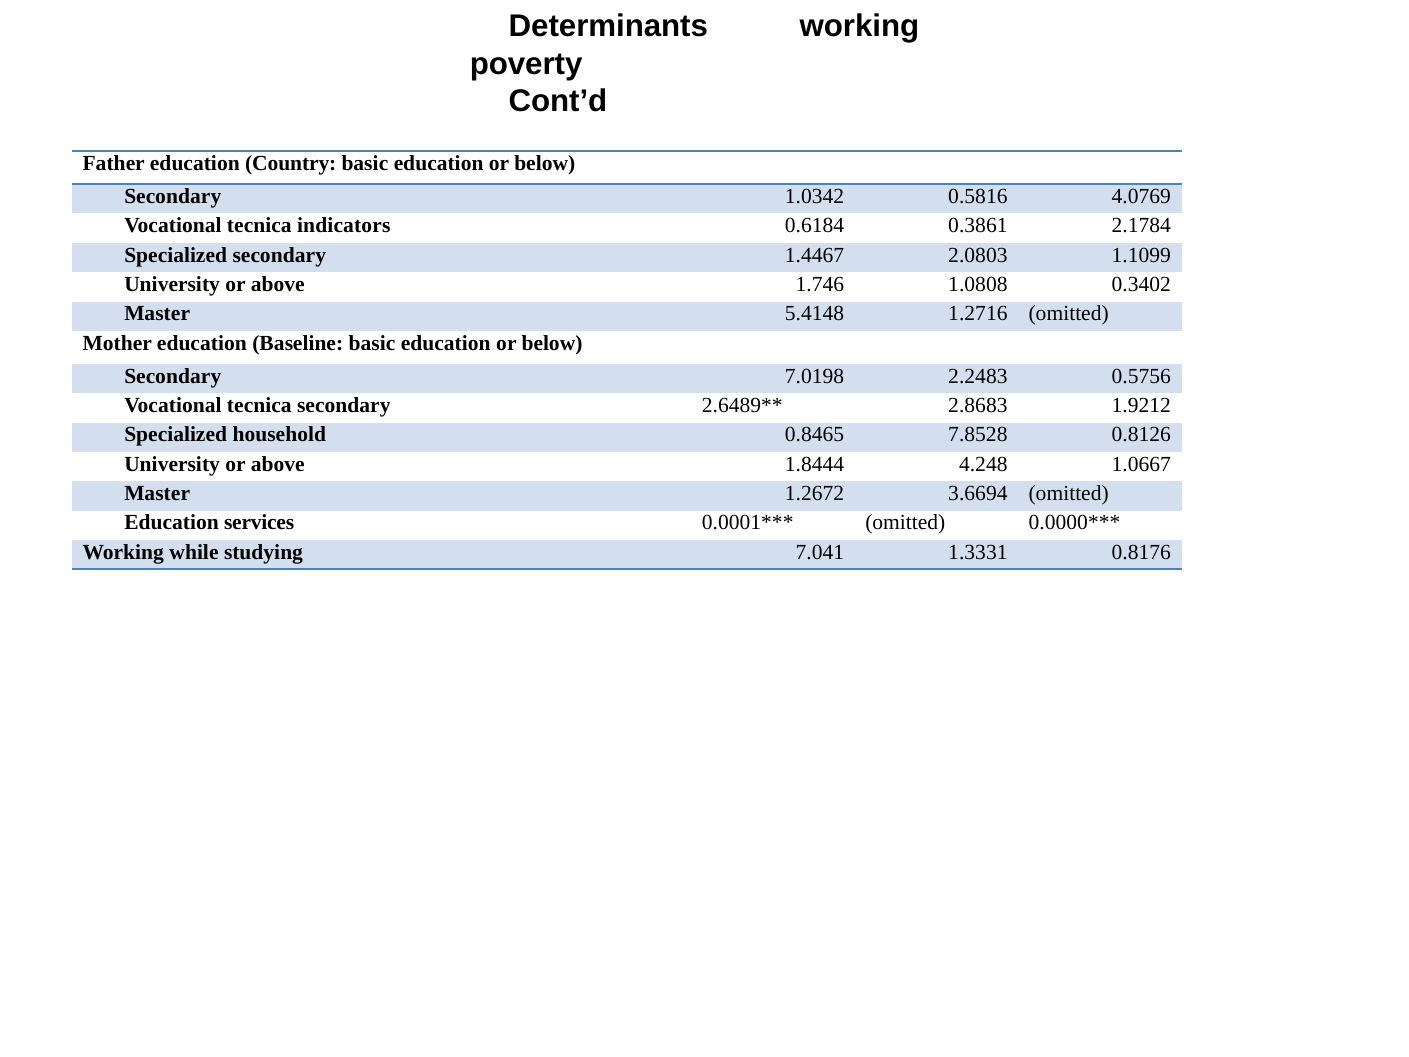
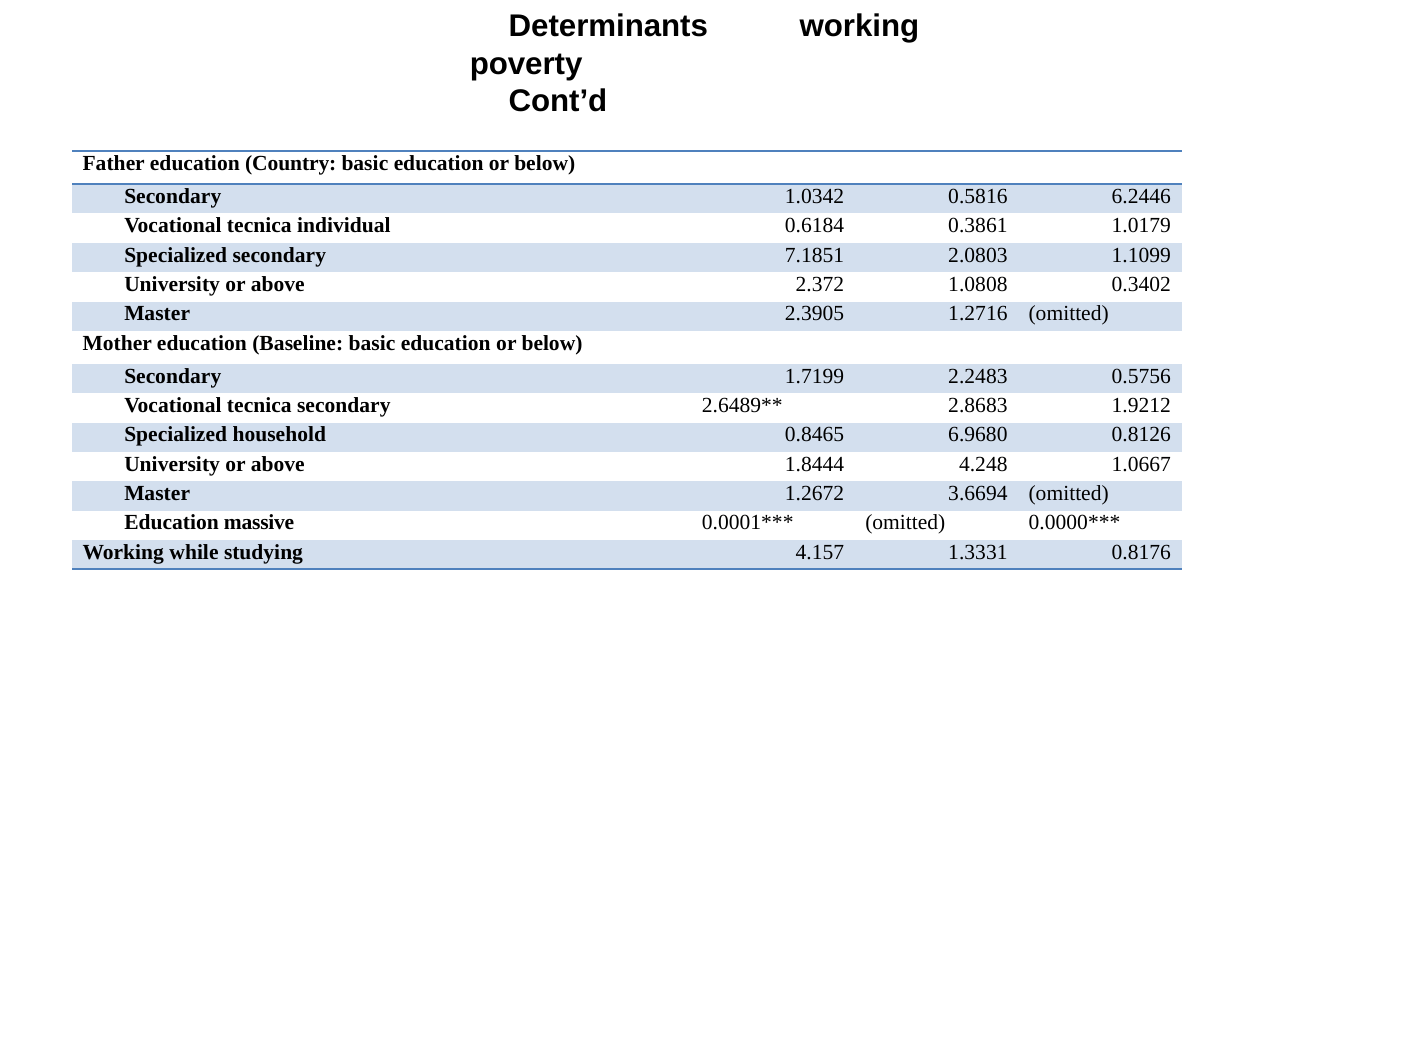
4.0769: 4.0769 -> 6.2446 (1141, 196)
indicators: indicators -> individual (344, 226)
2.1784: 2.1784 -> 1.0179 (1141, 226)
1.4467: 1.4467 -> 7.1851 (814, 255)
1.746: 1.746 -> 2.372 (820, 284)
5.4148: 5.4148 -> 2.3905 (814, 314)
7.0198: 7.0198 -> 1.7199 (814, 376)
7.8528: 7.8528 -> 6.9680 (978, 435)
services: services -> massive (259, 523)
7.041: 7.041 -> 4.157 (820, 552)
